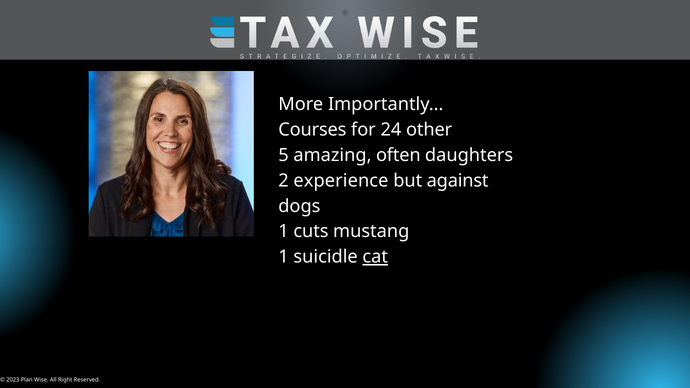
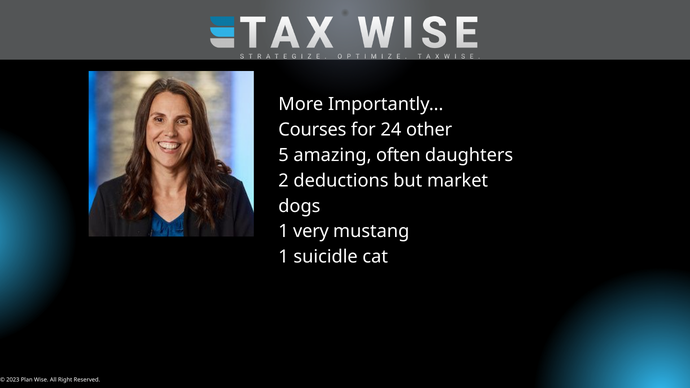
experience: experience -> deductions (341, 181)
against: against -> market (458, 181)
cuts: cuts -> very (311, 232)
cat underline: present -> none (375, 257)
